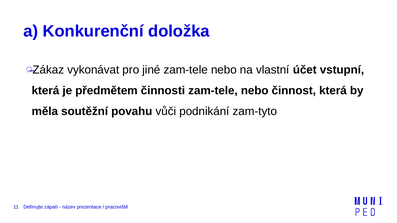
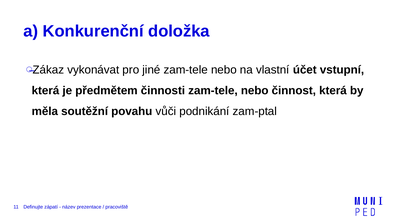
zam-tyto: zam-tyto -> zam-ptal (255, 112)
